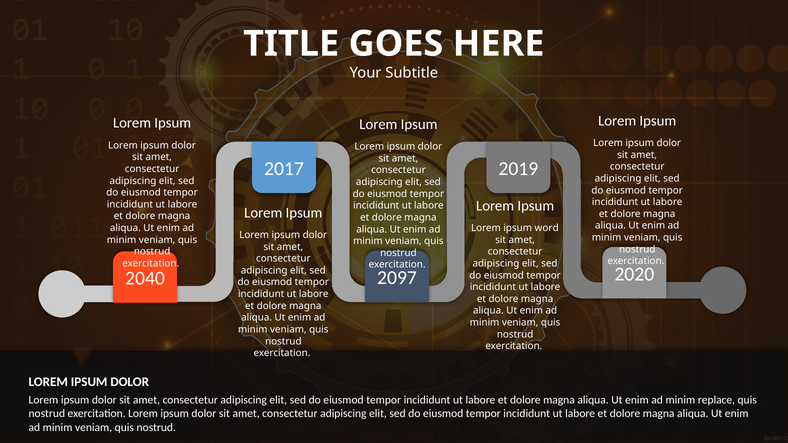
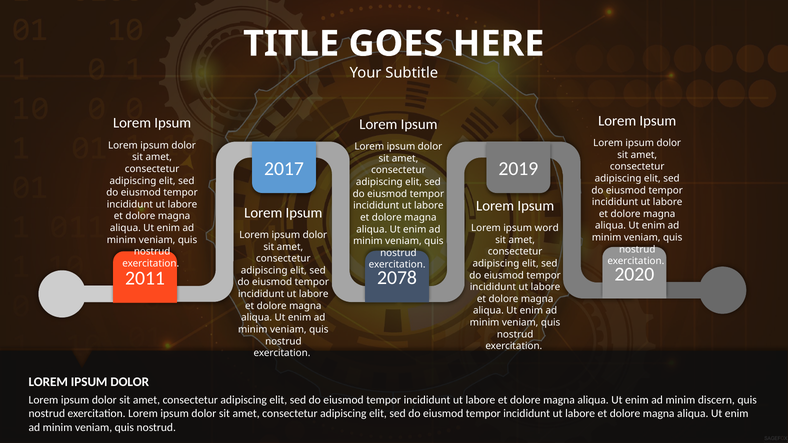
2097: 2097 -> 2078 (397, 278)
2040: 2040 -> 2011 (145, 279)
replace: replace -> discern (716, 400)
